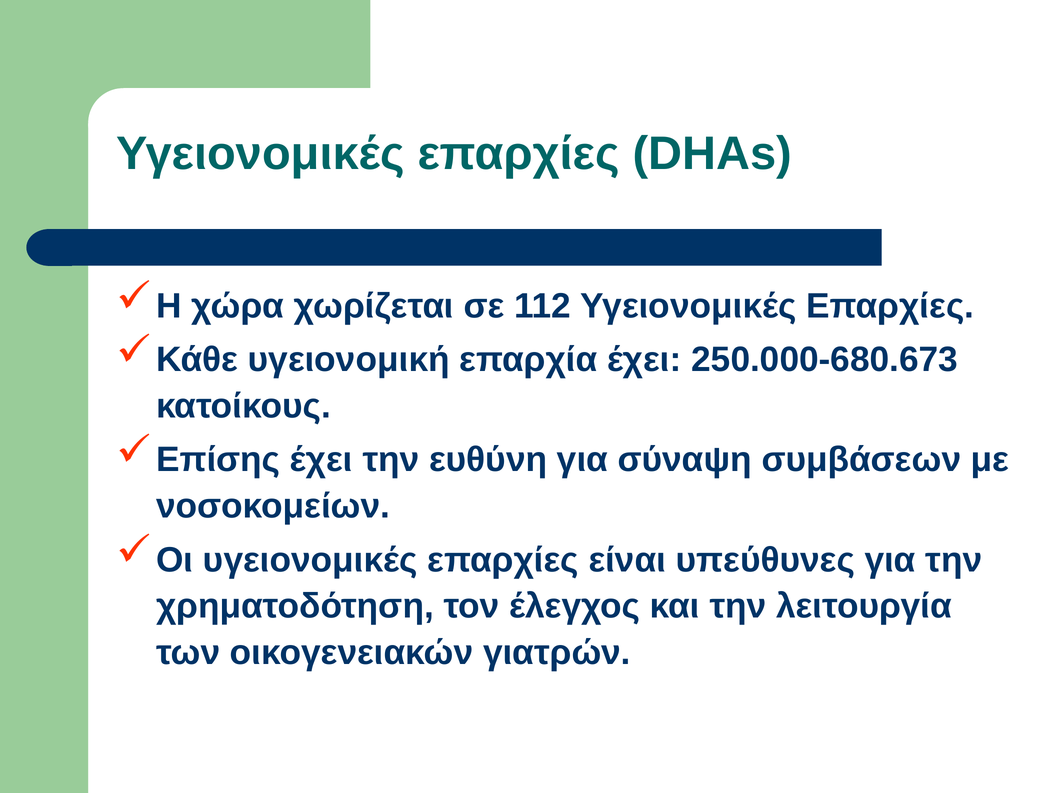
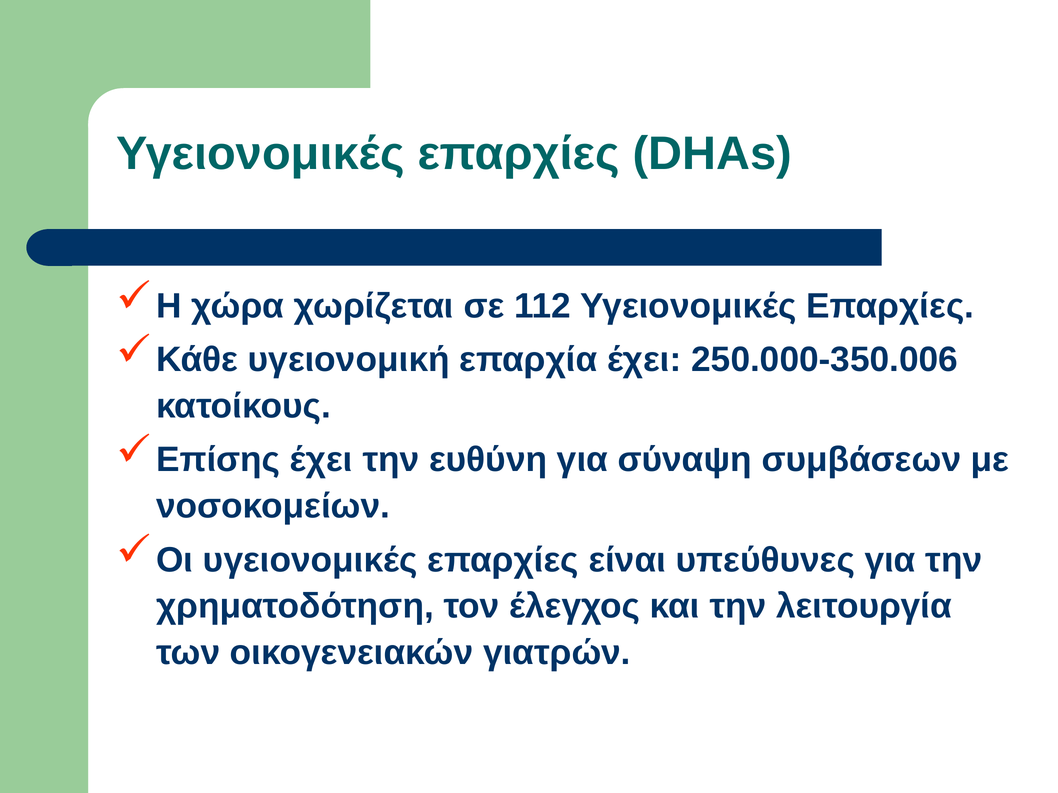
250.000-680.673: 250.000-680.673 -> 250.000-350.006 (825, 360)
